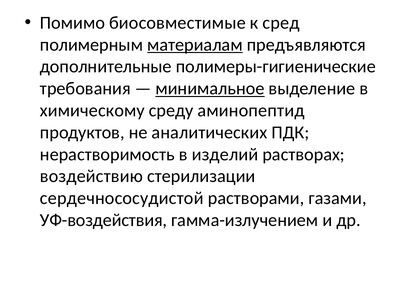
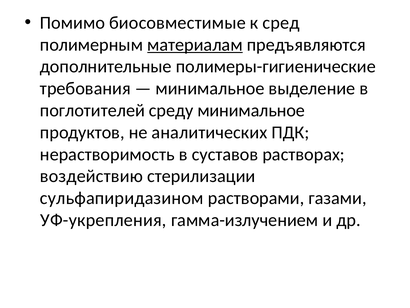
минимальное underline: present -> none (210, 88)
химическому: химическому -> поглотителей (92, 110)
среду аминопептид: аминопептид -> минимальное (251, 110)
изделий: изделий -> суставов (225, 154)
сердечнососудистой: сердечнососудистой -> сульфапиридазином (122, 198)
УФ-воздействия: УФ-воздействия -> УФ-укрепления (103, 220)
